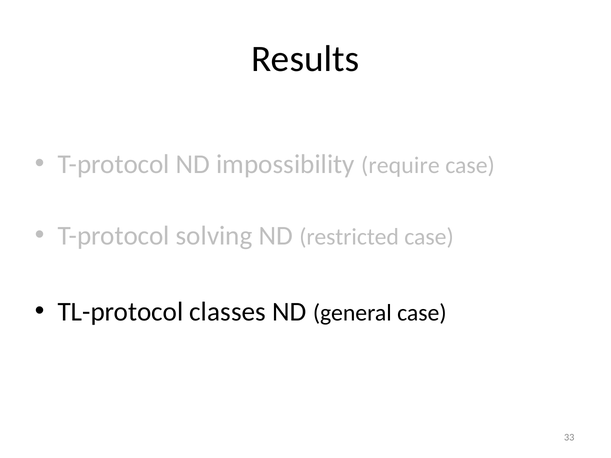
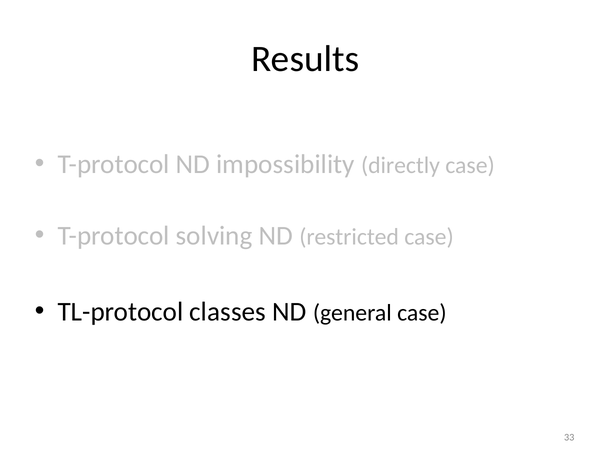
require: require -> directly (400, 166)
